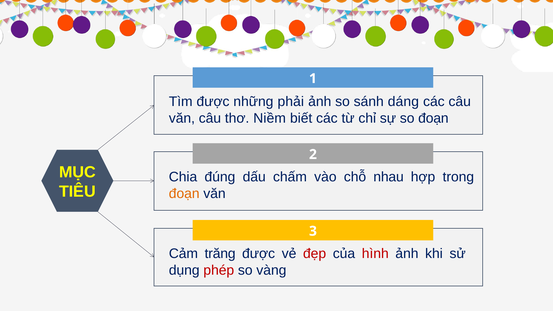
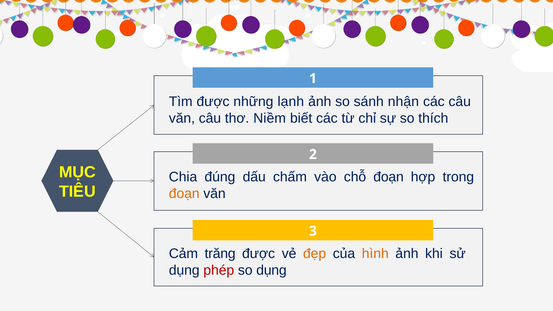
phải: phải -> lạnh (291, 102)
dáng: dáng -> nhận (403, 102)
so đoạn: đoạn -> thích (433, 118)
chỗ nhau: nhau -> đoạn (389, 177)
đẹp colour: red -> orange (315, 254)
hình colour: red -> orange (375, 254)
so vàng: vàng -> dụng (271, 270)
